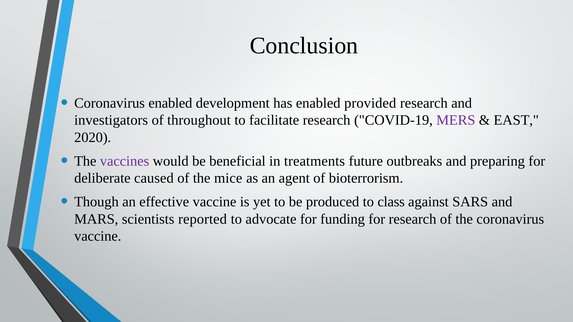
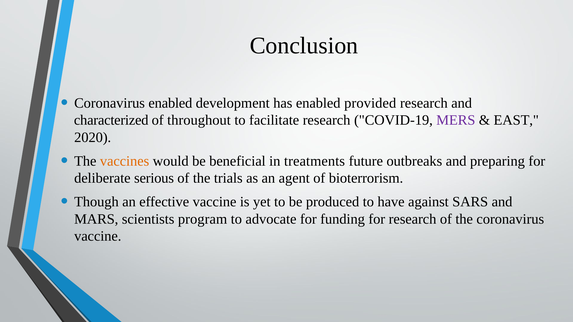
investigators: investigators -> characterized (111, 120)
vaccines colour: purple -> orange (125, 161)
caused: caused -> serious (154, 178)
mice: mice -> trials (228, 178)
class: class -> have (391, 202)
reported: reported -> program (203, 219)
